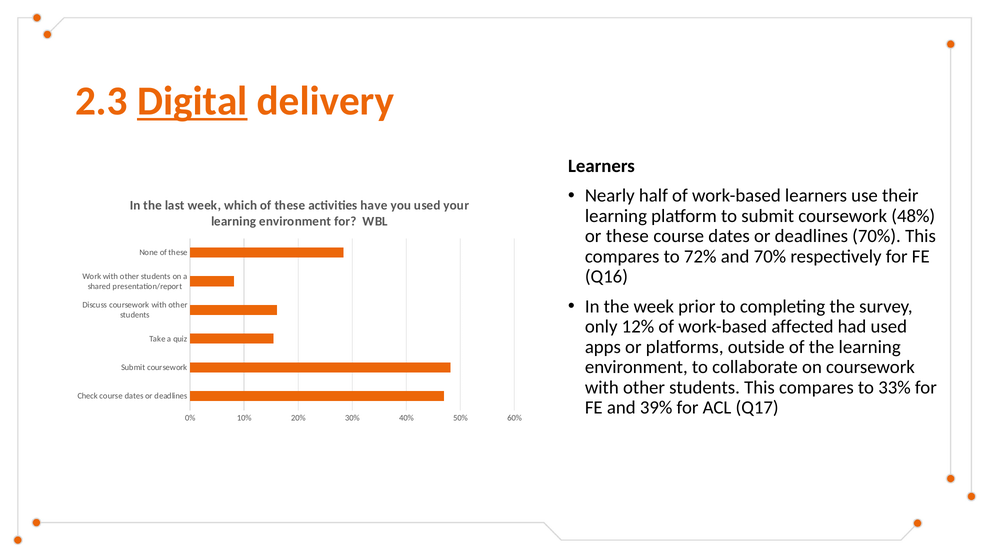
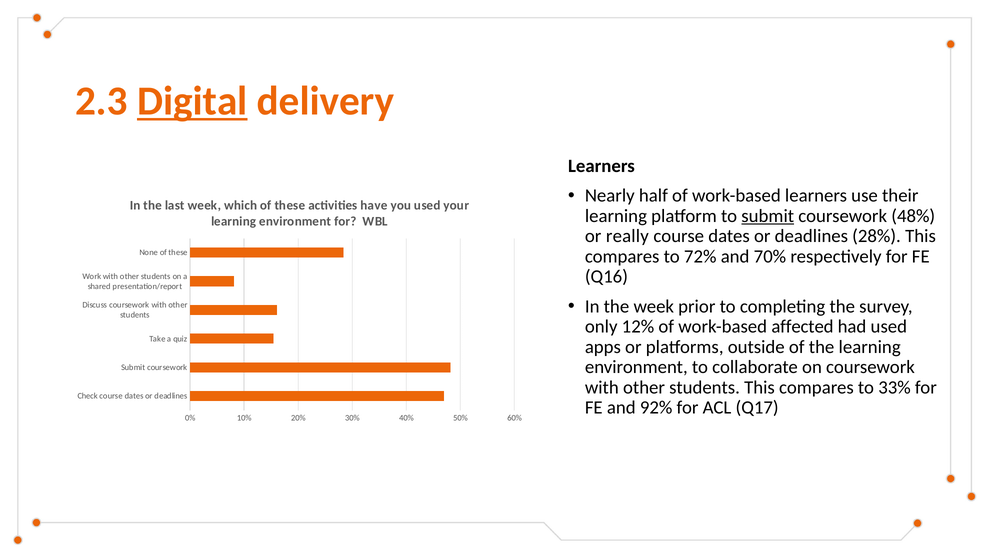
submit underline: none -> present (768, 216)
or these: these -> really (627, 236)
deadlines 70%: 70% -> 28% (877, 236)
39%: 39% -> 92% (656, 408)
